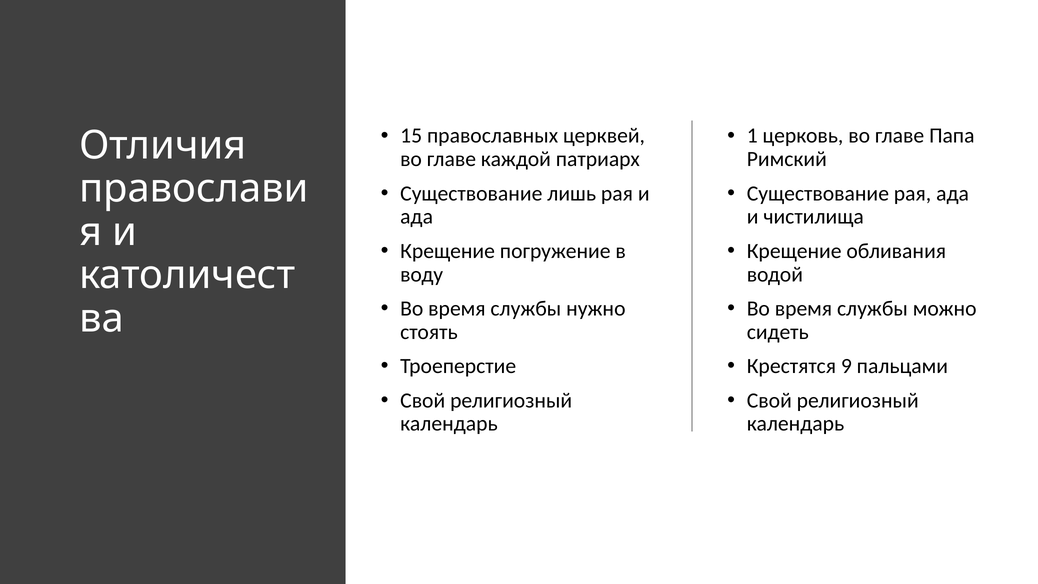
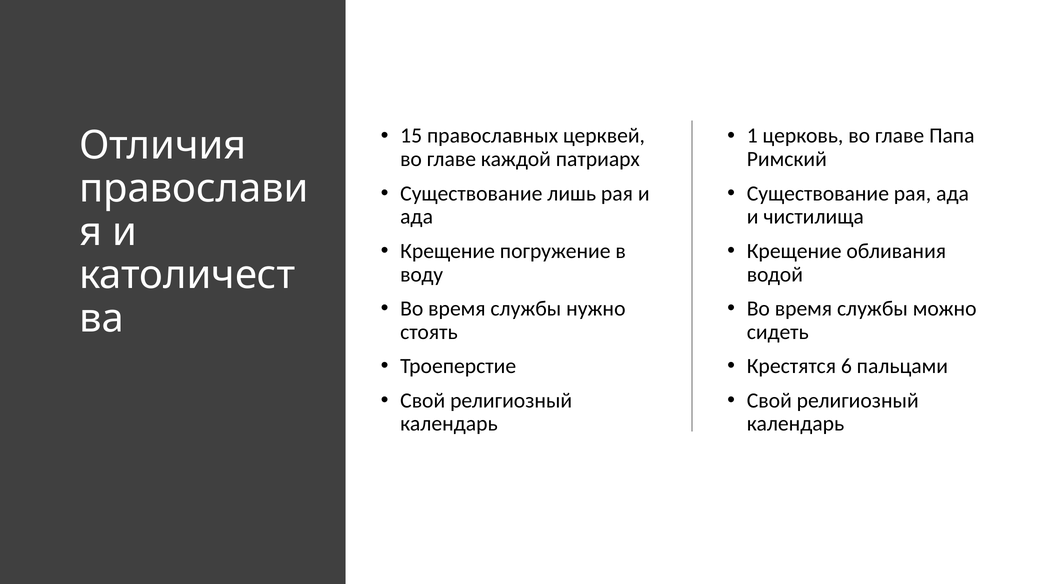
9: 9 -> 6 (846, 366)
